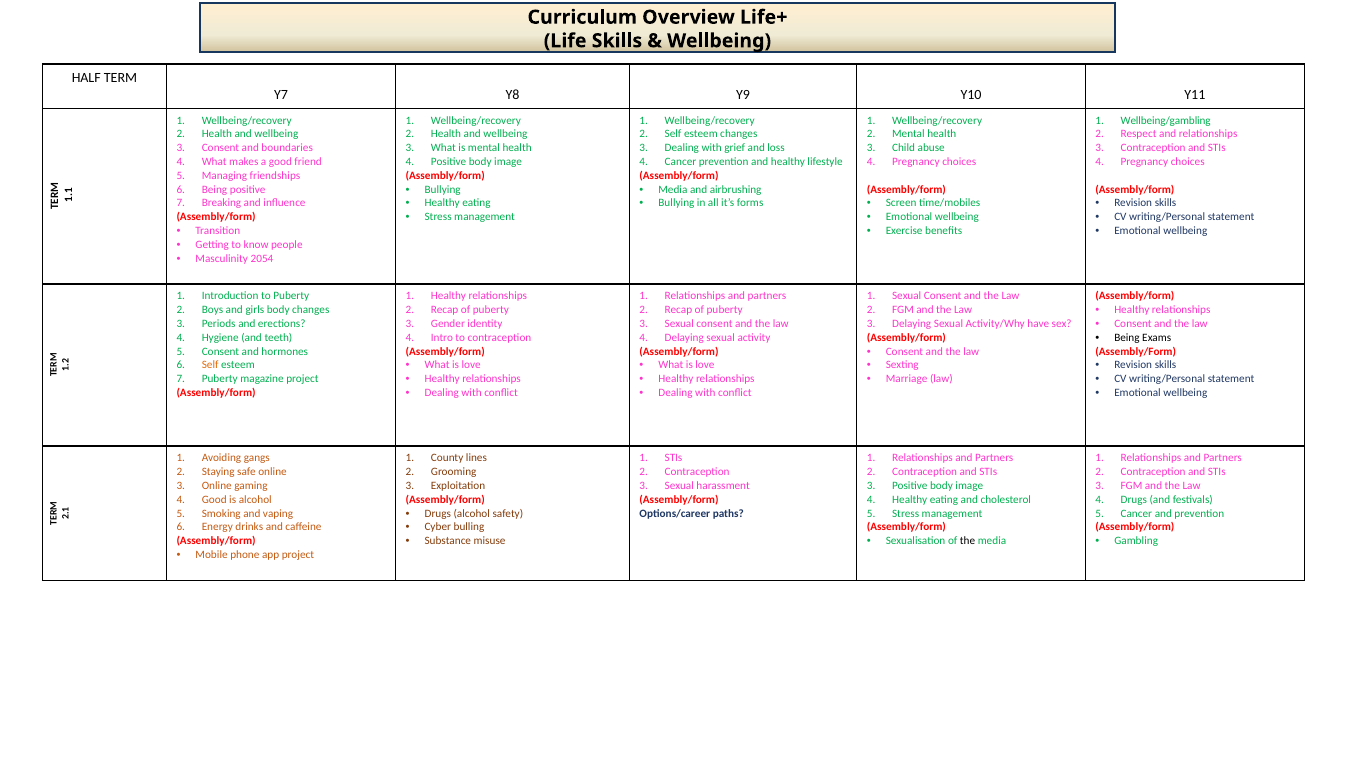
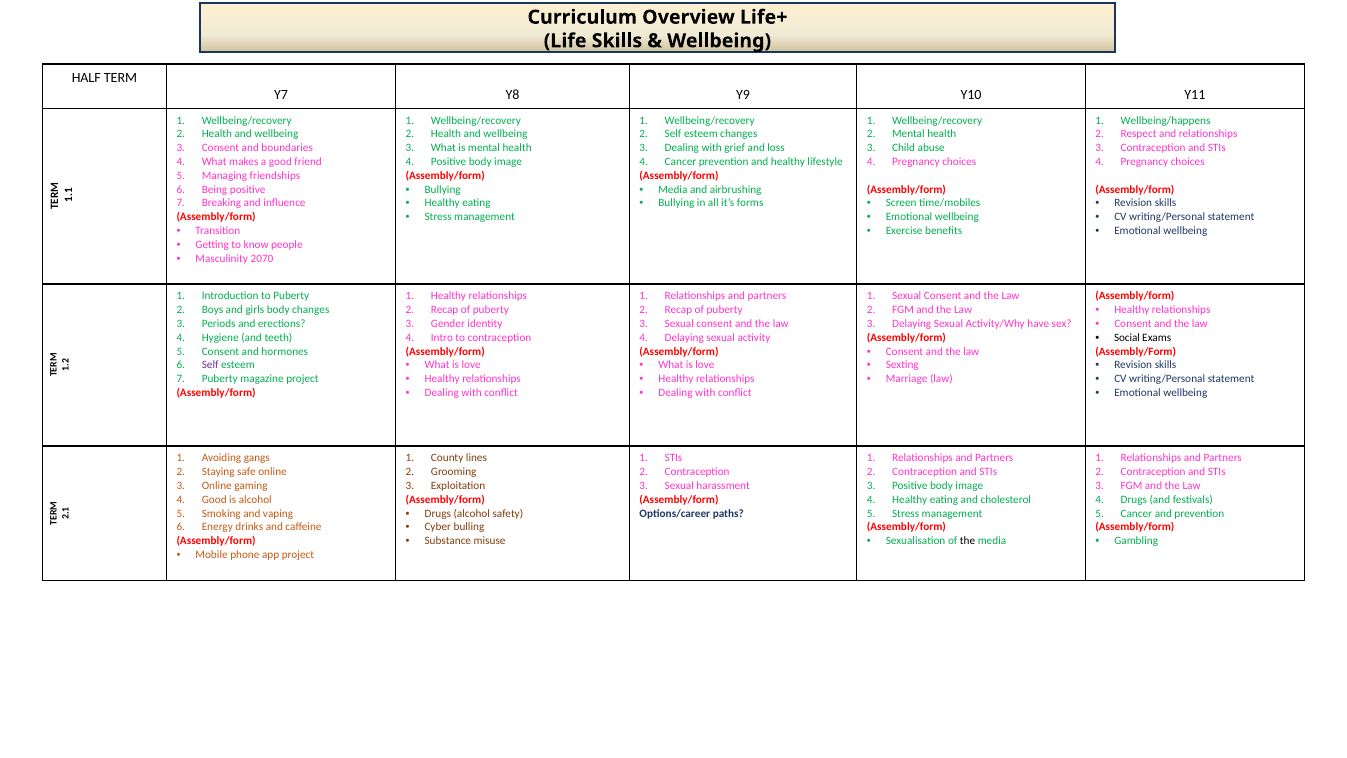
Wellbeing/gambling: Wellbeing/gambling -> Wellbeing/happens (1166, 120)
2054: 2054 -> 2070 (262, 258)
Being: Being -> Social (1127, 337)
Self colour: orange -> purple (210, 365)
